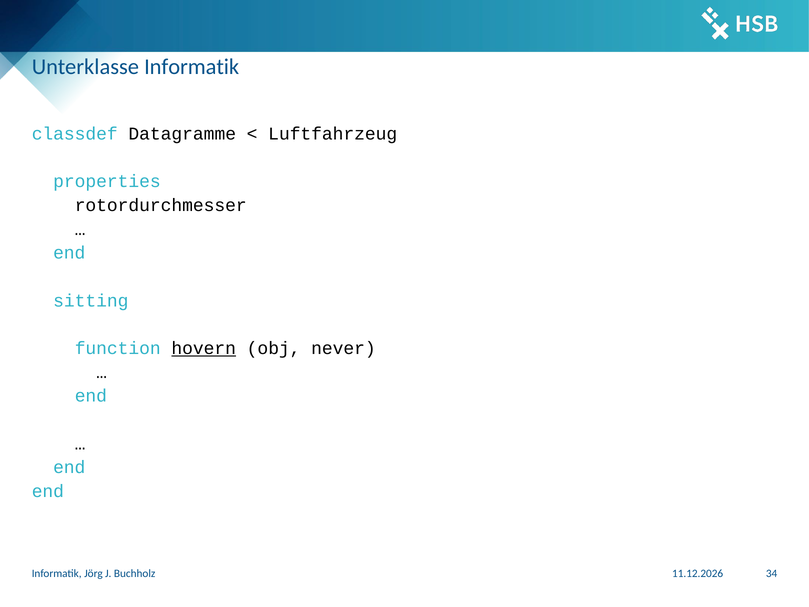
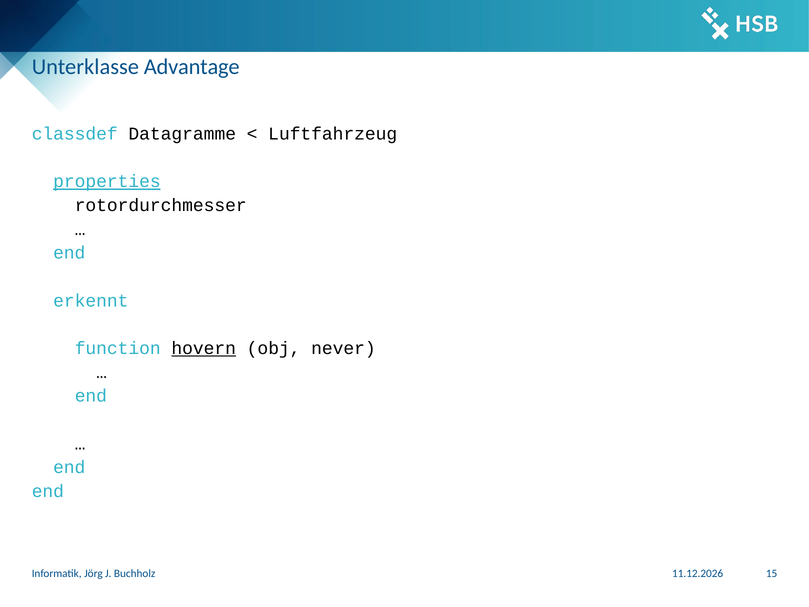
Unterklasse Informatik: Informatik -> Advantage (192, 67)
properties underline: none -> present (107, 181)
sitting: sitting -> erkennt (91, 301)
34: 34 -> 15 (772, 573)
